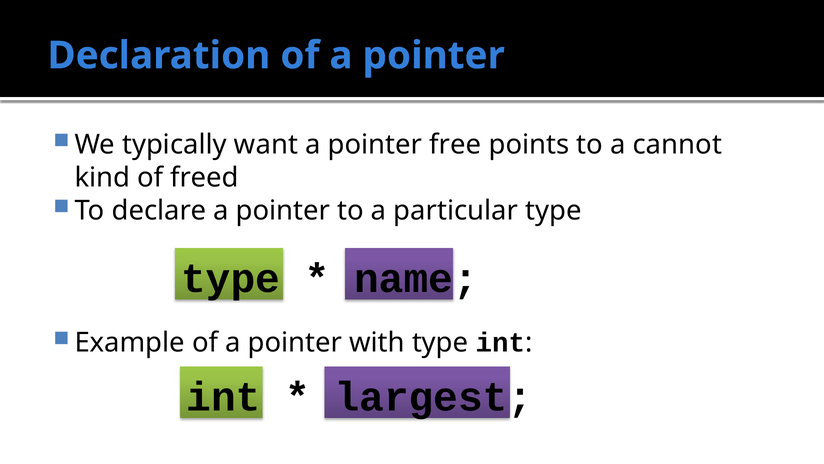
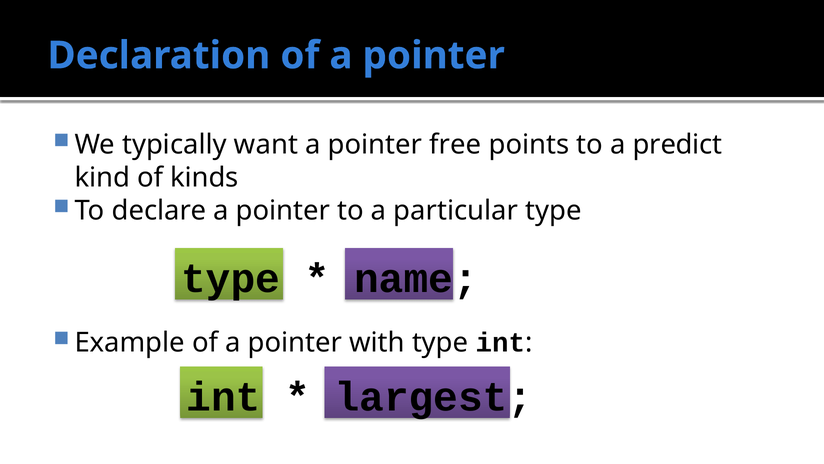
cannot: cannot -> predict (677, 145)
freed: freed -> kinds (204, 178)
